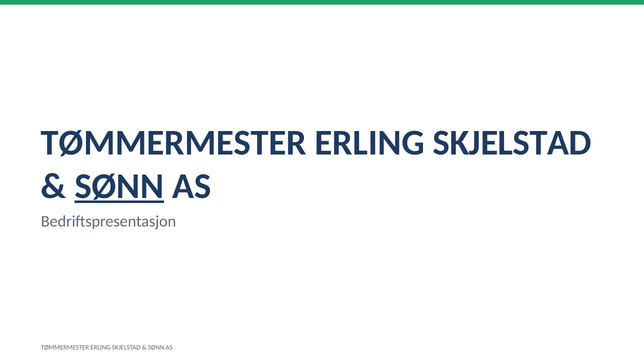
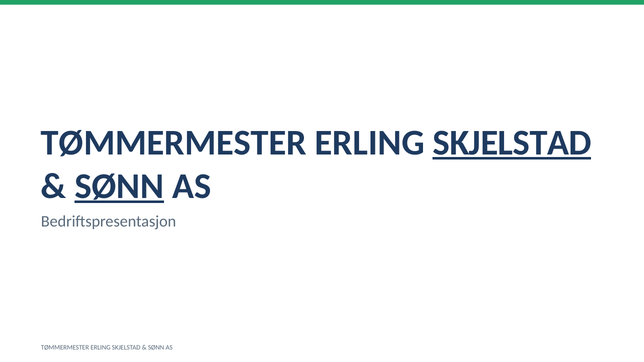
SKJELSTAD underline: none -> present (512, 143)
